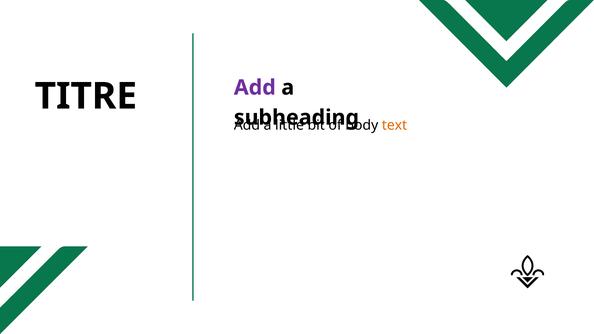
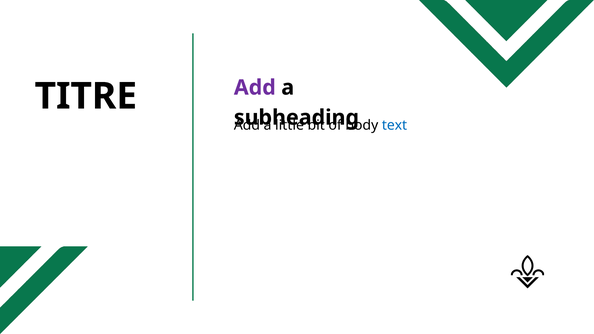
text colour: orange -> blue (394, 125)
